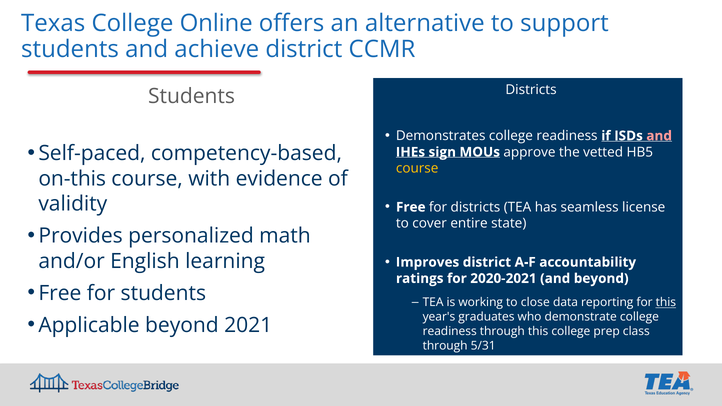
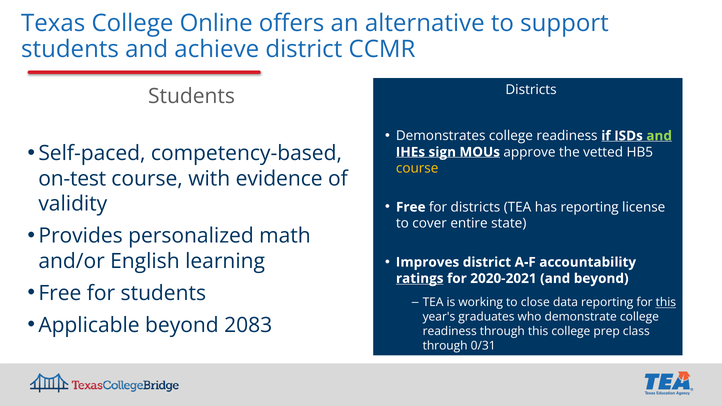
and colour: pink -> light green (659, 136)
on-this: on-this -> on-test (72, 179)
has seamless: seamless -> reporting (590, 207)
ratings underline: none -> present (420, 279)
2021: 2021 -> 2083 (248, 325)
5/31: 5/31 -> 0/31 (483, 346)
